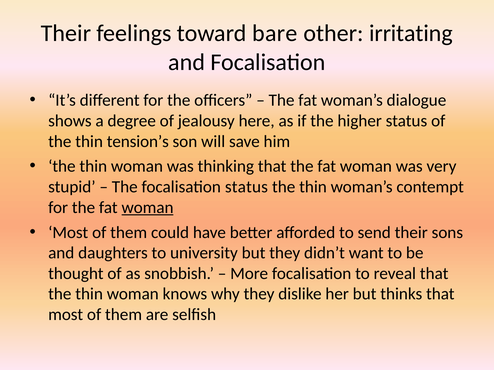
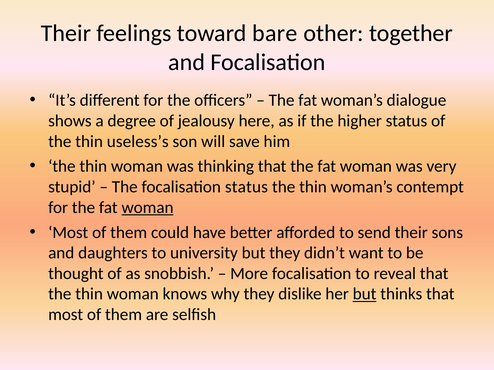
irritating: irritating -> together (411, 33)
tension’s: tension’s -> useless’s (138, 142)
but underline: none -> present (365, 294)
